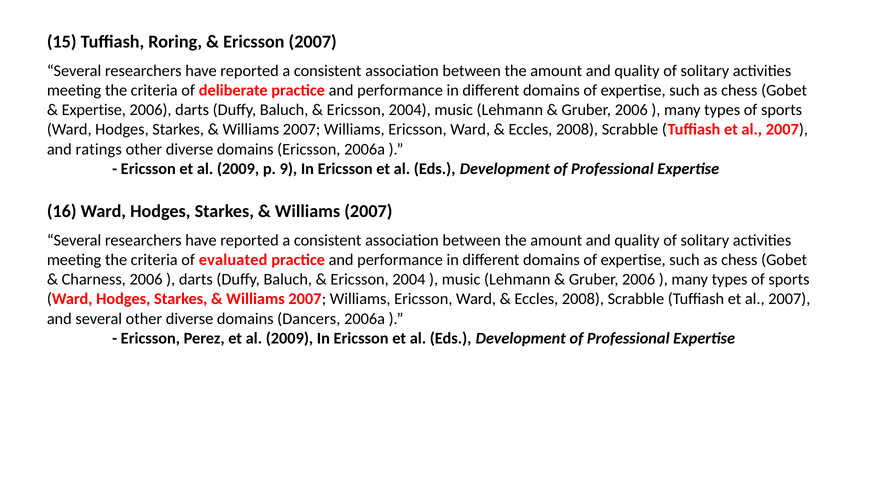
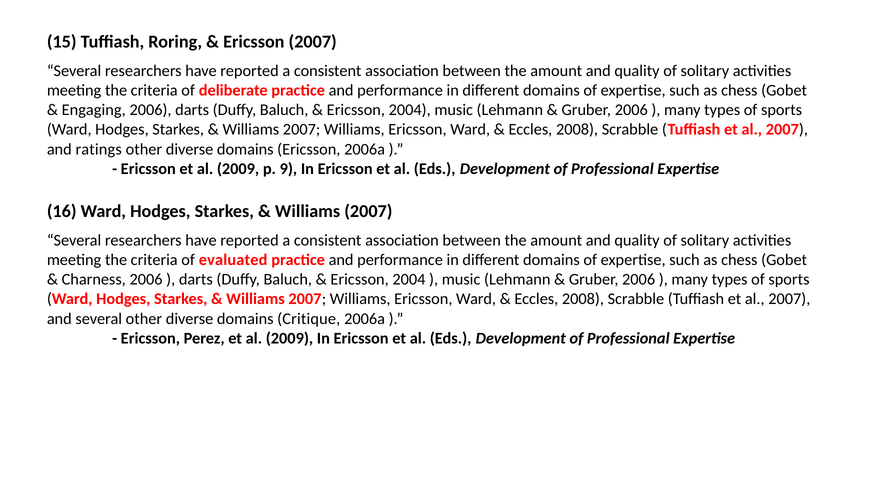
Expertise: Expertise -> Engaging (94, 110)
Dancers: Dancers -> Critique (309, 319)
